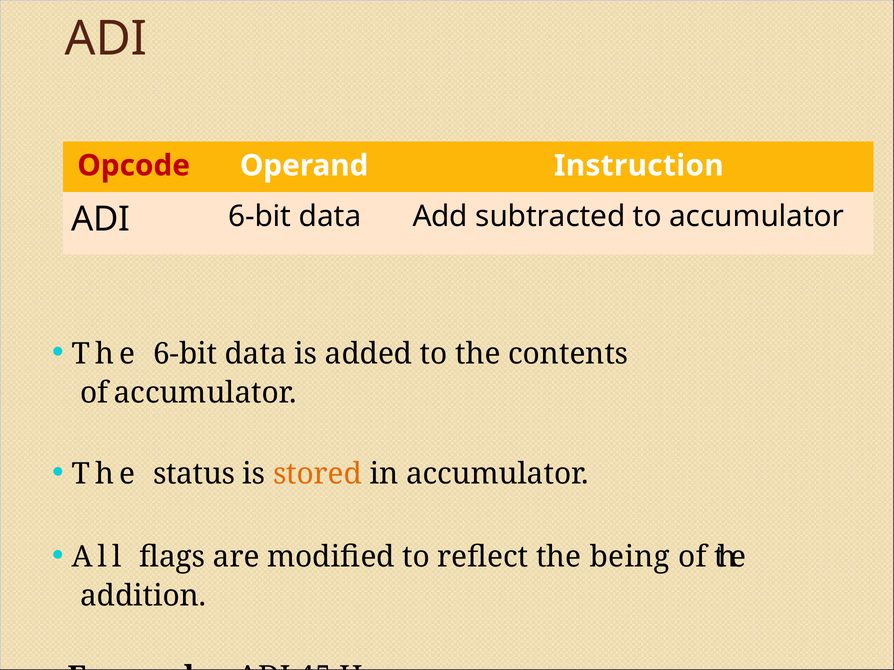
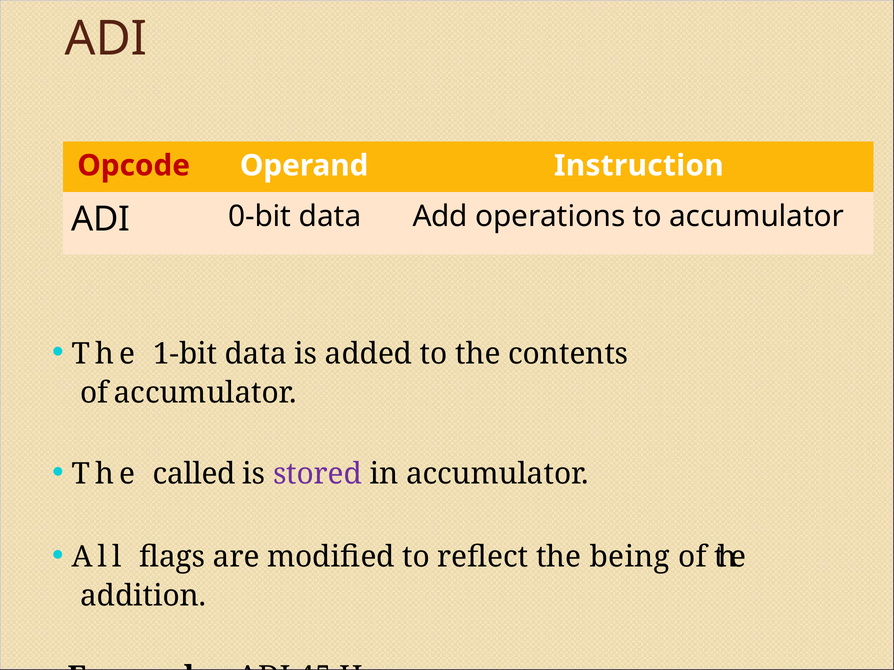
ADI 6-bit: 6-bit -> 0-bit (260, 216)
subtracted: subtracted -> operations (550, 216)
The 6-bit: 6-bit -> 1-bit (185, 354)
status: status -> called (194, 474)
stored colour: orange -> purple (318, 474)
